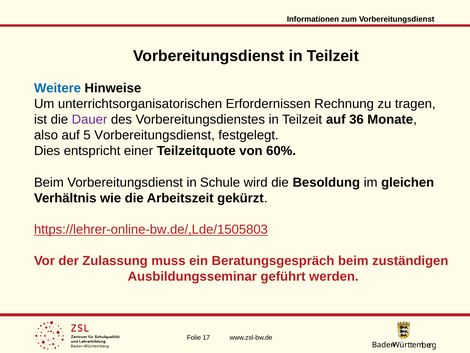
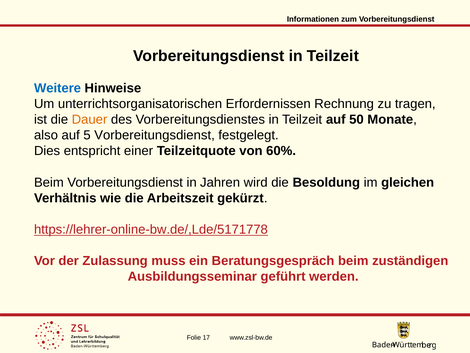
Dauer colour: purple -> orange (90, 119)
36: 36 -> 50 (356, 119)
Schule: Schule -> Jahren (220, 182)
https://lehrer-online-bw.de/,Lde/1505803: https://lehrer-online-bw.de/,Lde/1505803 -> https://lehrer-online-bw.de/,Lde/5171778 (151, 229)
